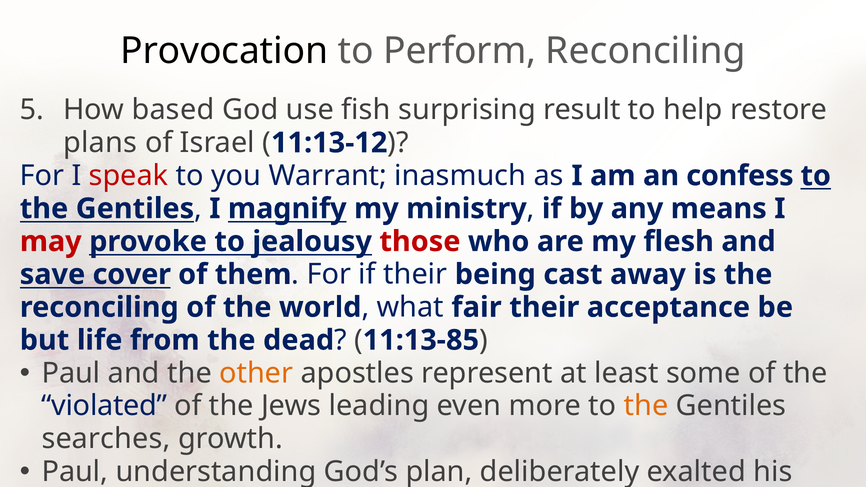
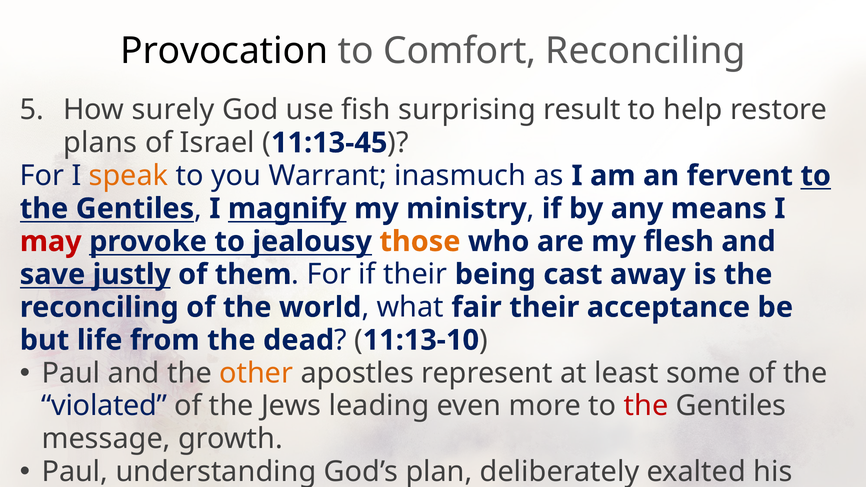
Perform: Perform -> Comfort (460, 51)
based: based -> surely (173, 110)
11:13-12: 11:13-12 -> 11:13-45 (329, 143)
speak colour: red -> orange (129, 176)
confess: confess -> fervent (740, 176)
those colour: red -> orange (420, 242)
cover: cover -> justly (132, 274)
11:13-85: 11:13-85 -> 11:13-10 (421, 340)
the colour: orange -> red (646, 406)
searches: searches -> message (106, 439)
